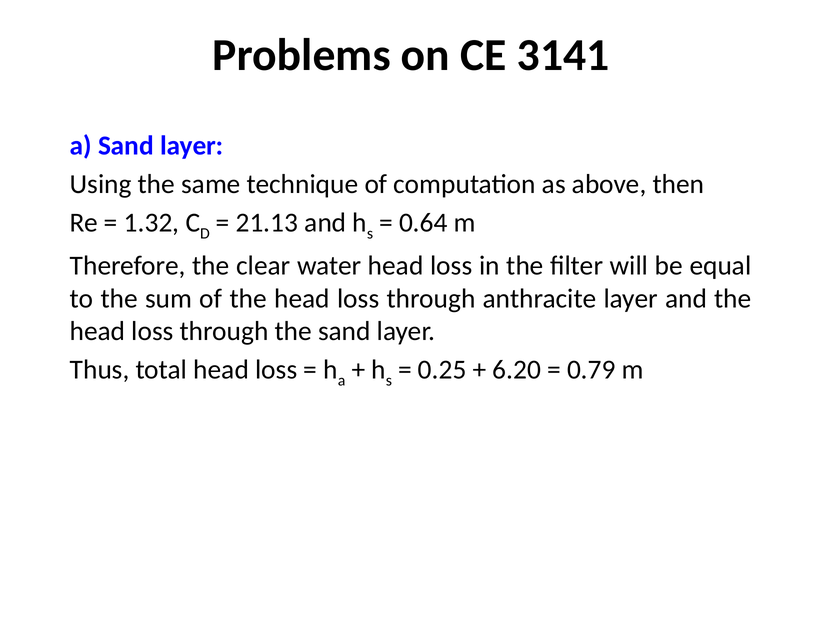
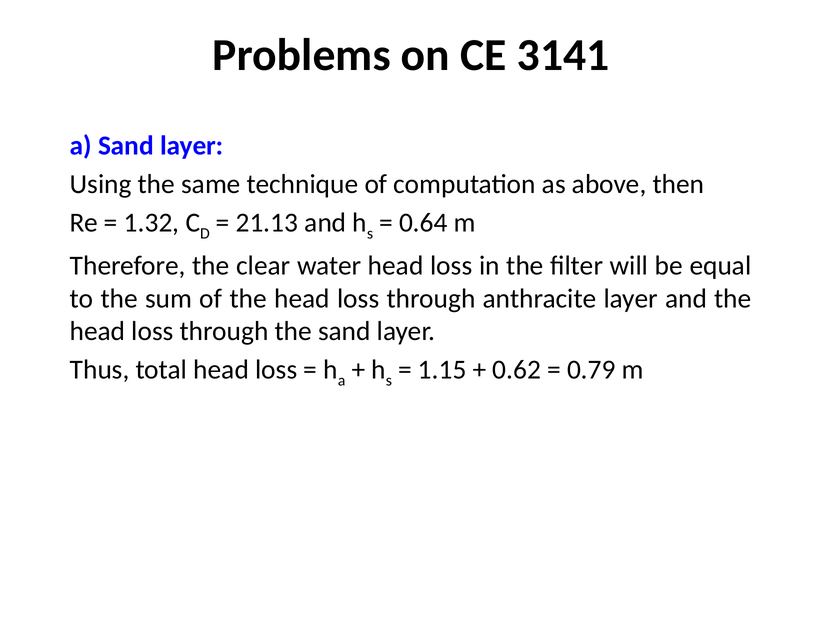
0.25: 0.25 -> 1.15 (442, 369)
6.20: 6.20 -> 0.62 (517, 369)
